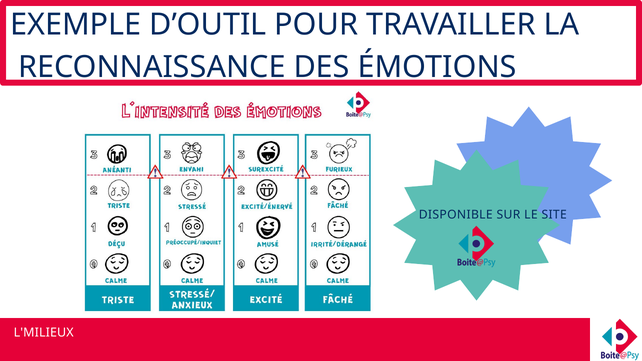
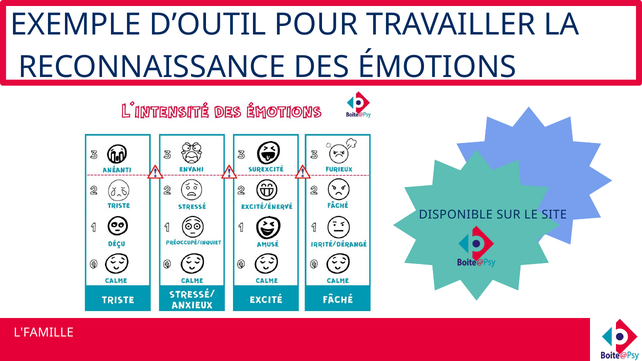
L'MILIEUX: L'MILIEUX -> L'FAMILLE (44, 333)
